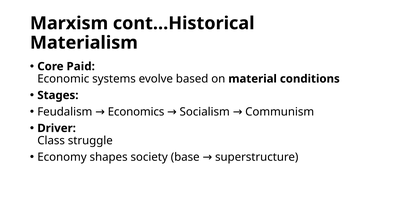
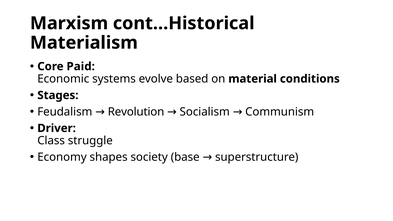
Economics: Economics -> Revolution (136, 112)
